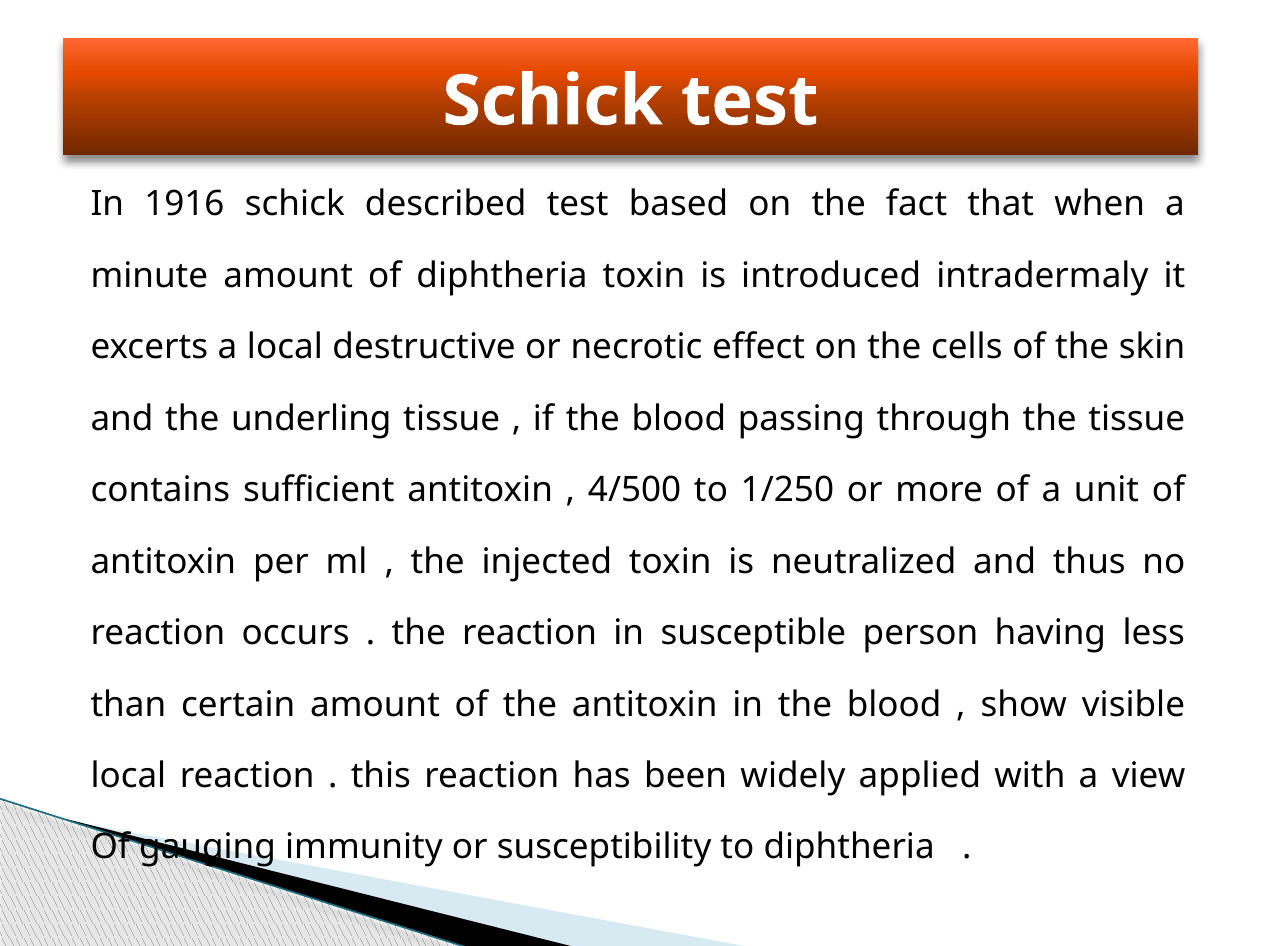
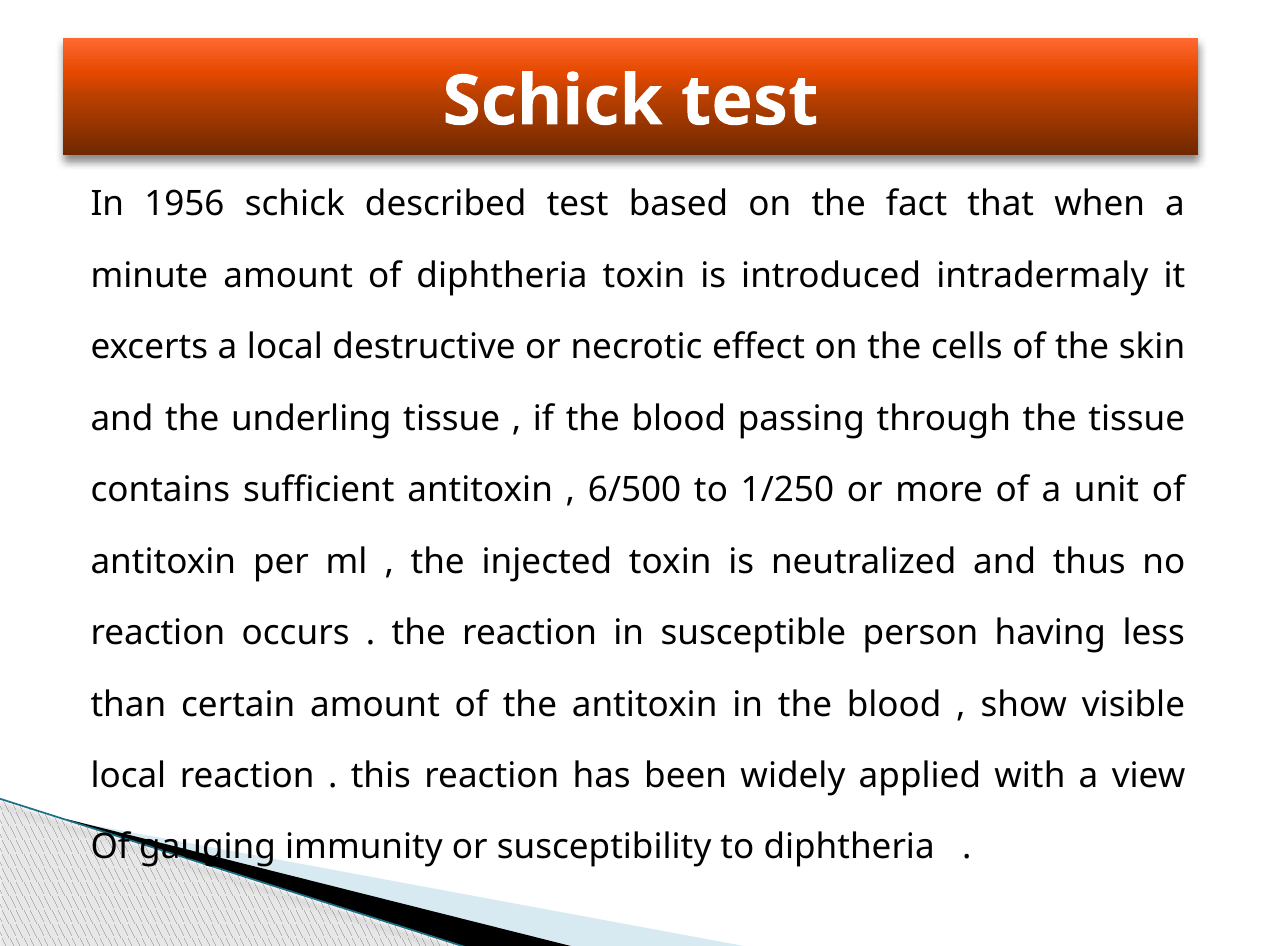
1916: 1916 -> 1956 (184, 204)
4/500: 4/500 -> 6/500 (635, 490)
